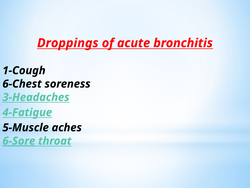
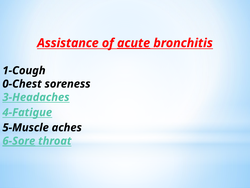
Droppings: Droppings -> Assistance (68, 43)
acute underline: none -> present (134, 43)
6-Chest: 6-Chest -> 0-Chest (22, 84)
